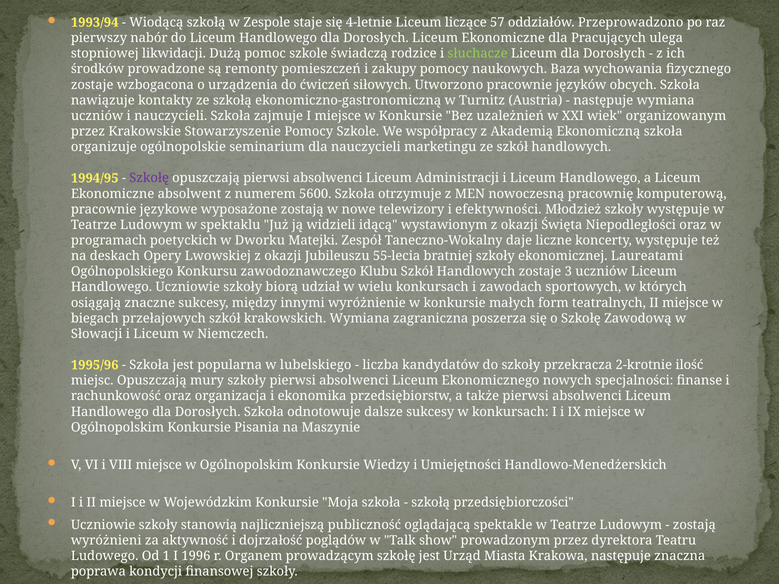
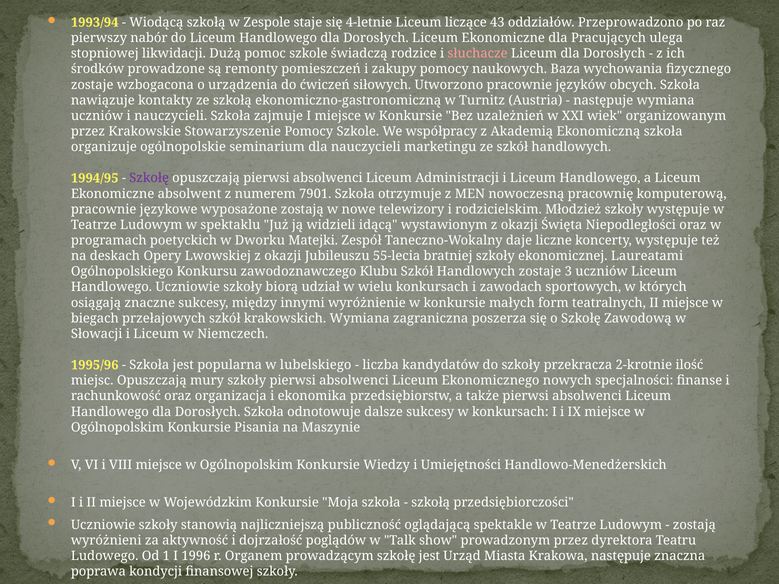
57: 57 -> 43 (497, 22)
słuchacze colour: light green -> pink (478, 54)
5600: 5600 -> 7901 (315, 194)
efektywności: efektywności -> rodzicielskim (498, 209)
